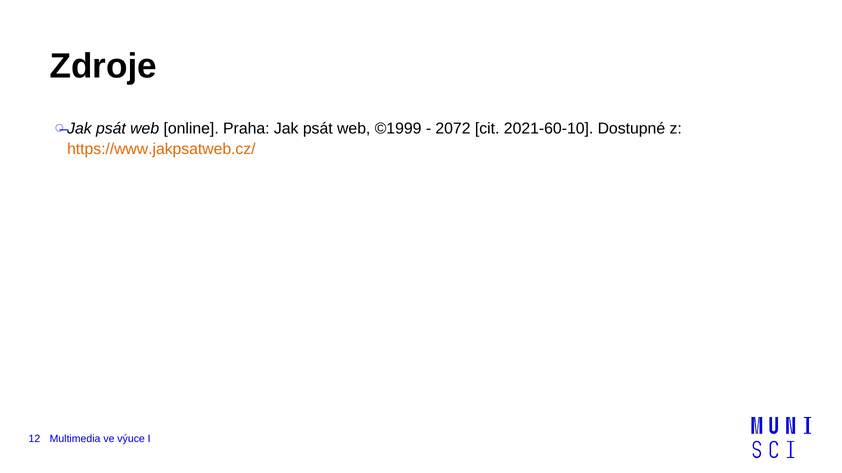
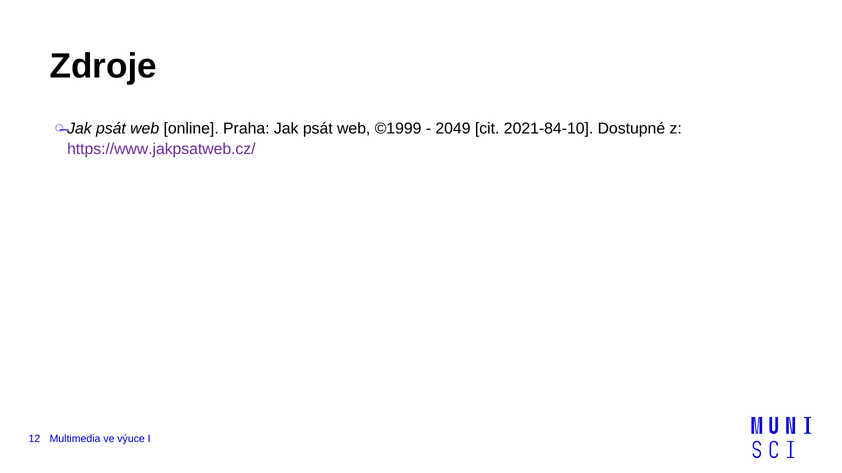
2072: 2072 -> 2049 (453, 129)
2021-60-10: 2021-60-10 -> 2021-84-10 (549, 129)
https://www.jakpsatweb.cz/ colour: orange -> purple (161, 149)
